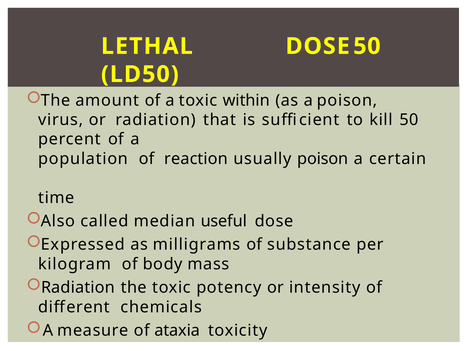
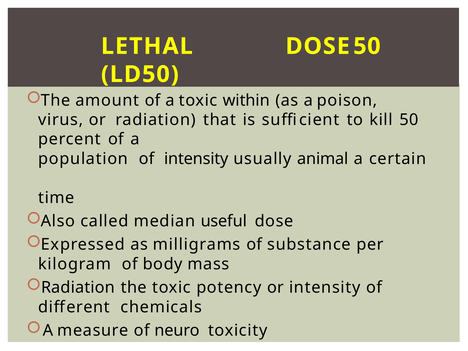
of reaction: reaction -> intensity (196, 159)
usually poison: poison -> animal (323, 159)
ataxia: ataxia -> neuro (177, 330)
